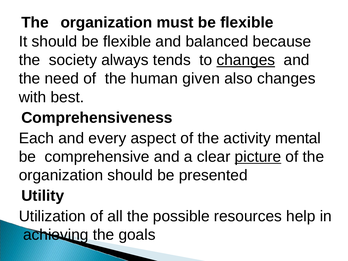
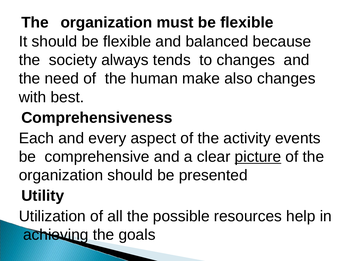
changes underline: present -> none (246, 60)
given: given -> make (201, 79)
mental: mental -> events (298, 138)
